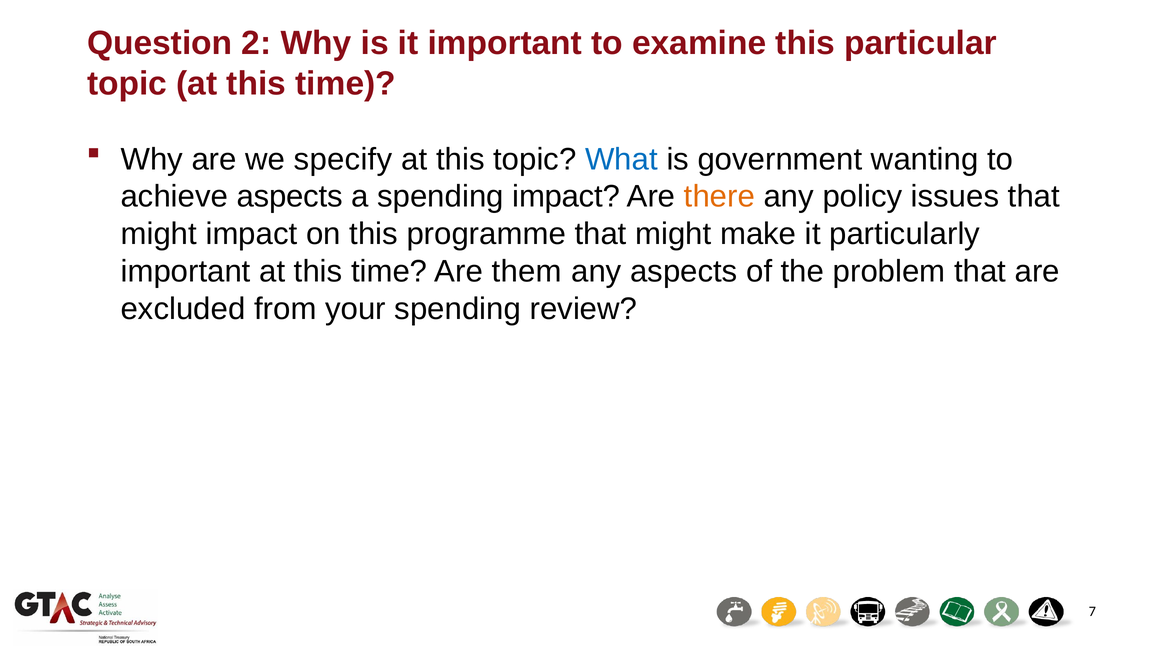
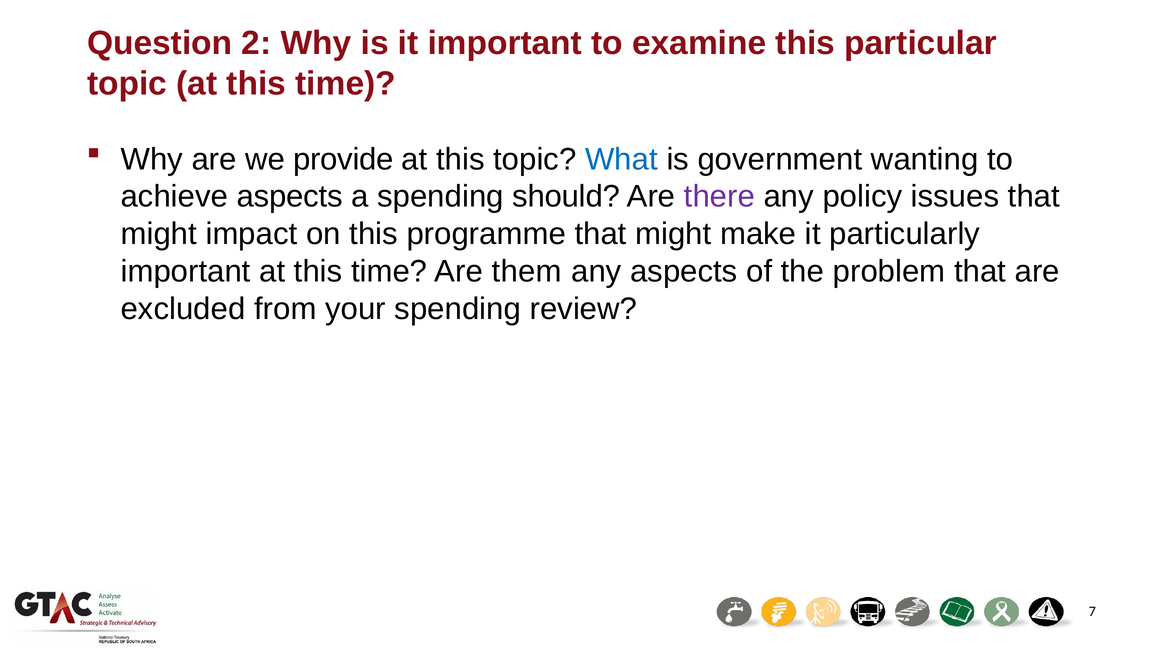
specify: specify -> provide (343, 159)
spending impact: impact -> should (566, 197)
there colour: orange -> purple (719, 197)
